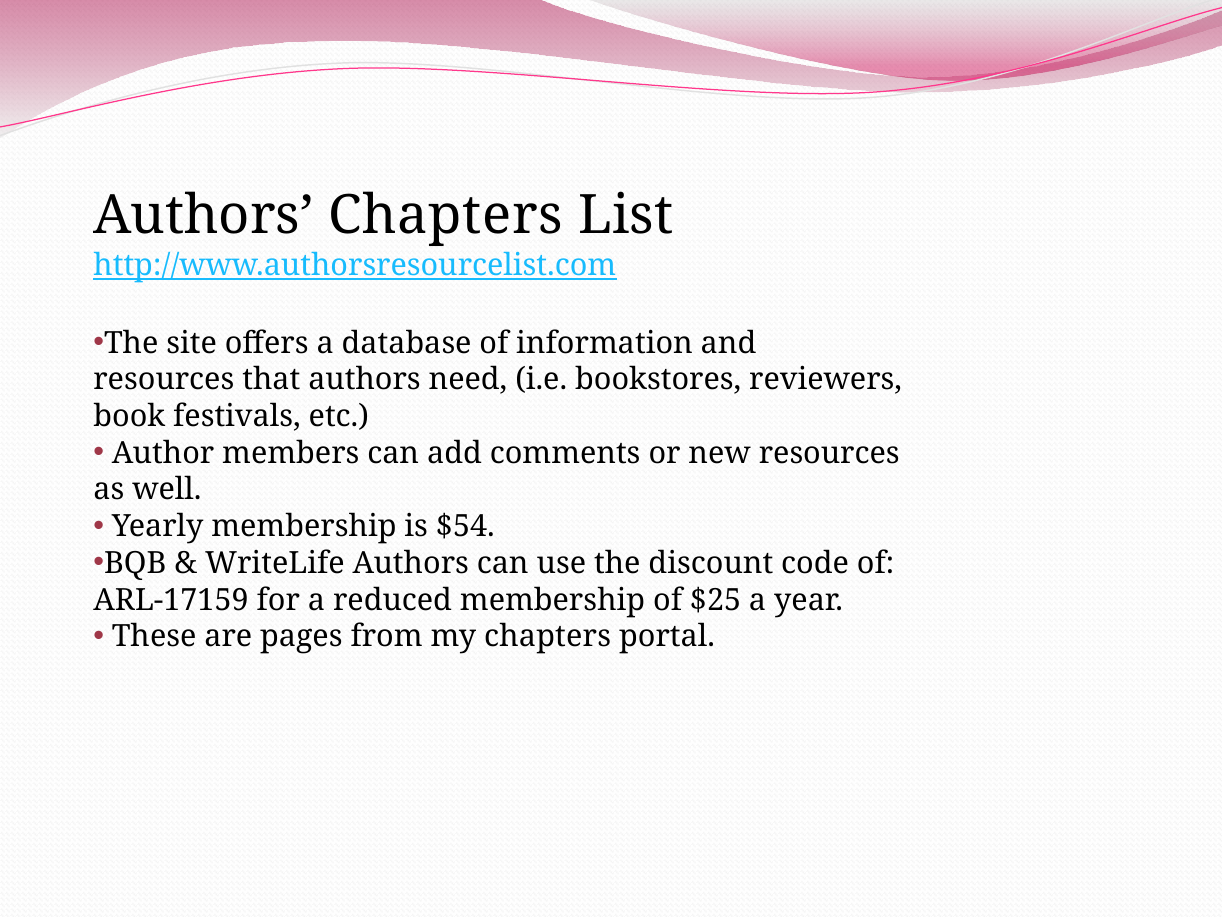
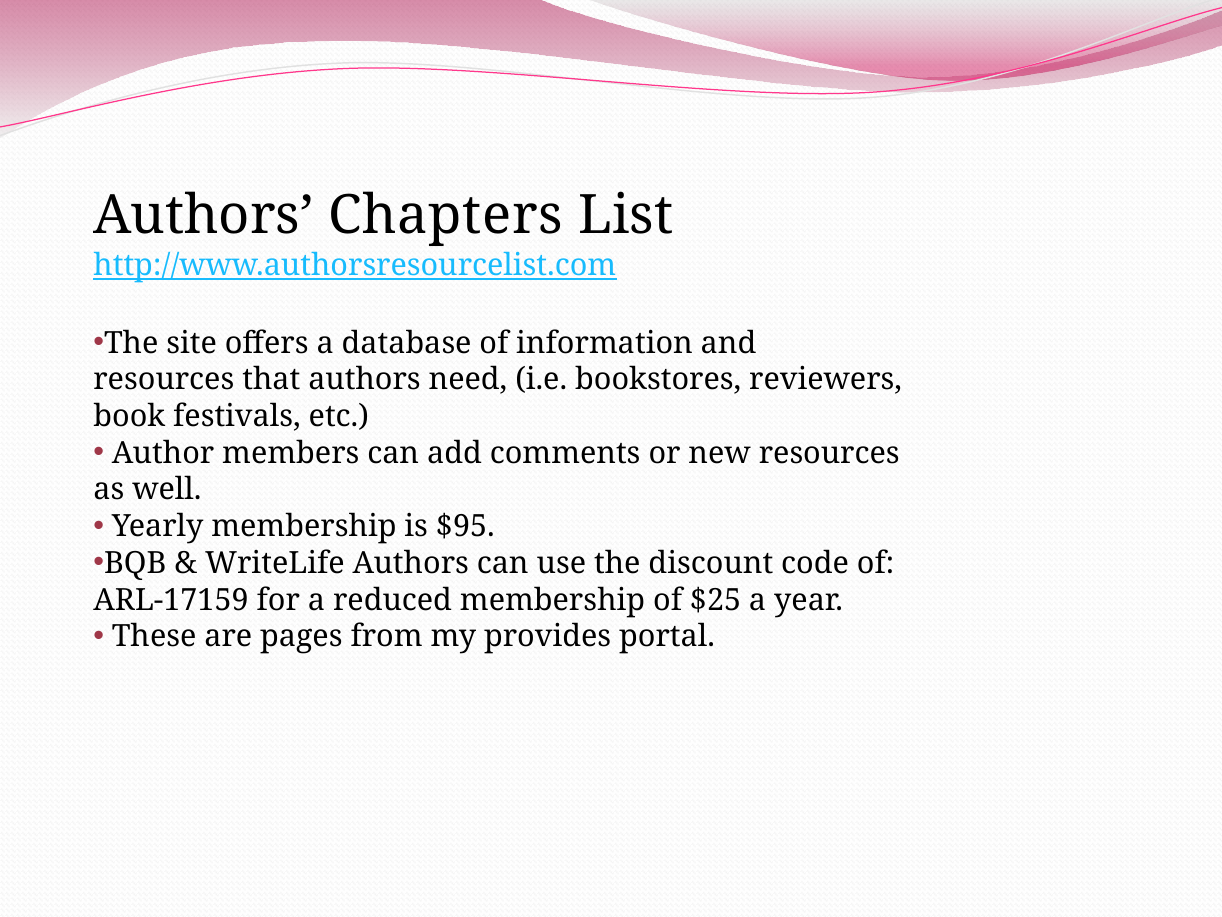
$54: $54 -> $95 (465, 526)
my chapters: chapters -> provides (548, 636)
